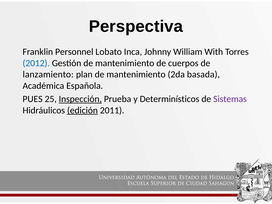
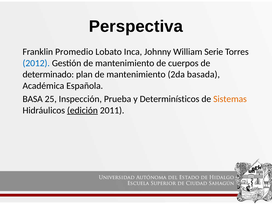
Personnel: Personnel -> Promedio (74, 52)
With: With -> Serie (214, 52)
lanzamiento: lanzamiento -> determinado (48, 74)
PUES: PUES -> BASA (33, 99)
Inspección underline: present -> none (80, 99)
Sistemas colour: purple -> orange (230, 99)
